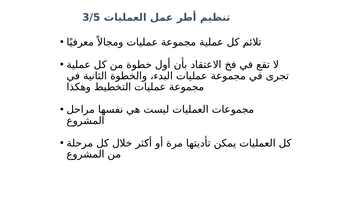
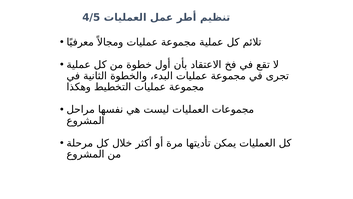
3/5: 3/5 -> 4/5 (91, 17)
